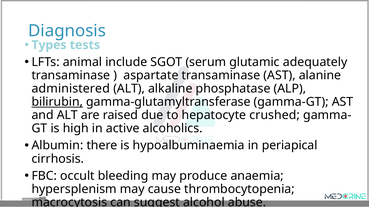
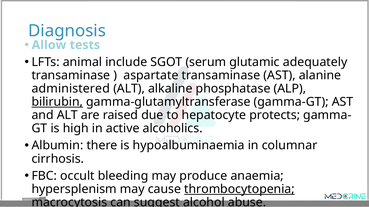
Types: Types -> Allow (49, 45)
crushed: crushed -> protects (275, 115)
periapical: periapical -> columnar (290, 146)
thrombocytopenia underline: none -> present (239, 190)
